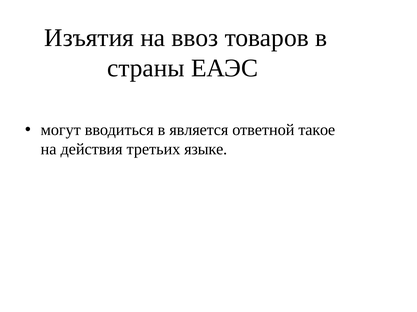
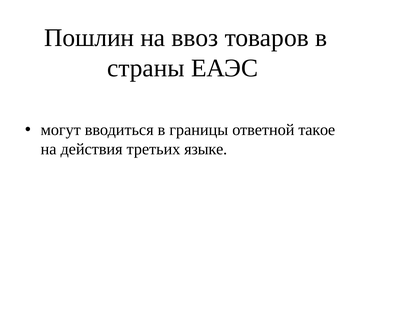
Изъятия: Изъятия -> Пошлин (89, 38)
является: является -> границы (199, 130)
